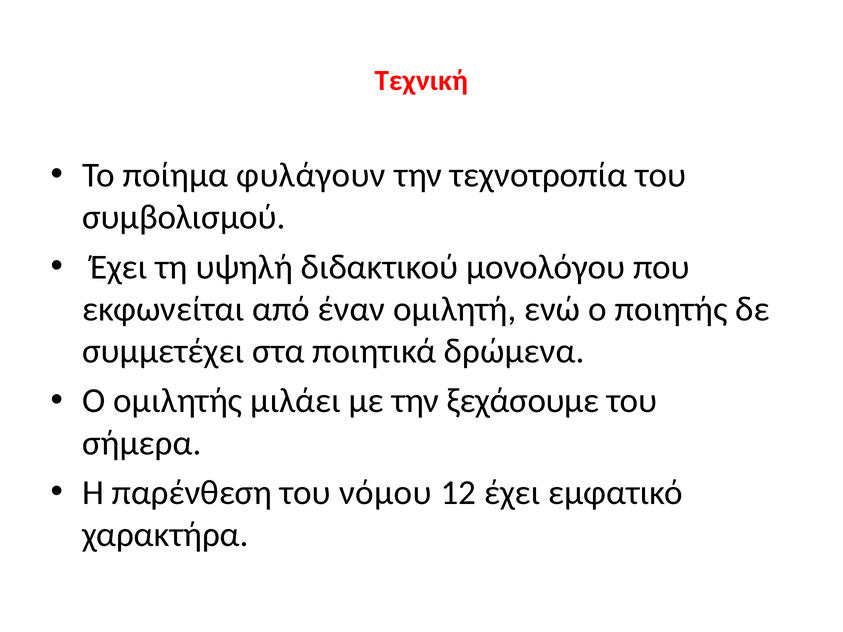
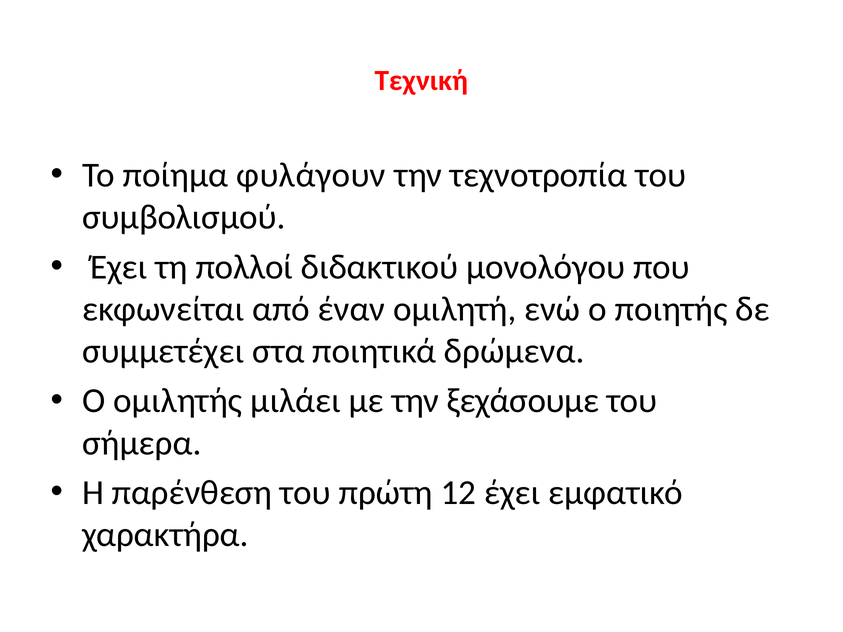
υψηλή: υψηλή -> πολλοί (244, 267)
νόμου: νόμου -> πρώτη (386, 493)
